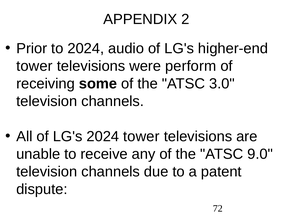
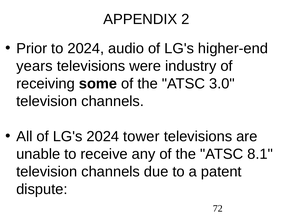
tower: tower -> years (34, 66)
perform: perform -> industry (191, 66)
9.0: 9.0 -> 8.1 (260, 154)
